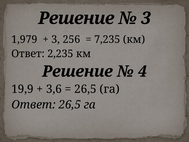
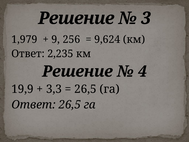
3: 3 -> 9 (56, 39)
7,235: 7,235 -> 9,624 (107, 39)
3,6: 3,6 -> 3,3 (54, 89)
